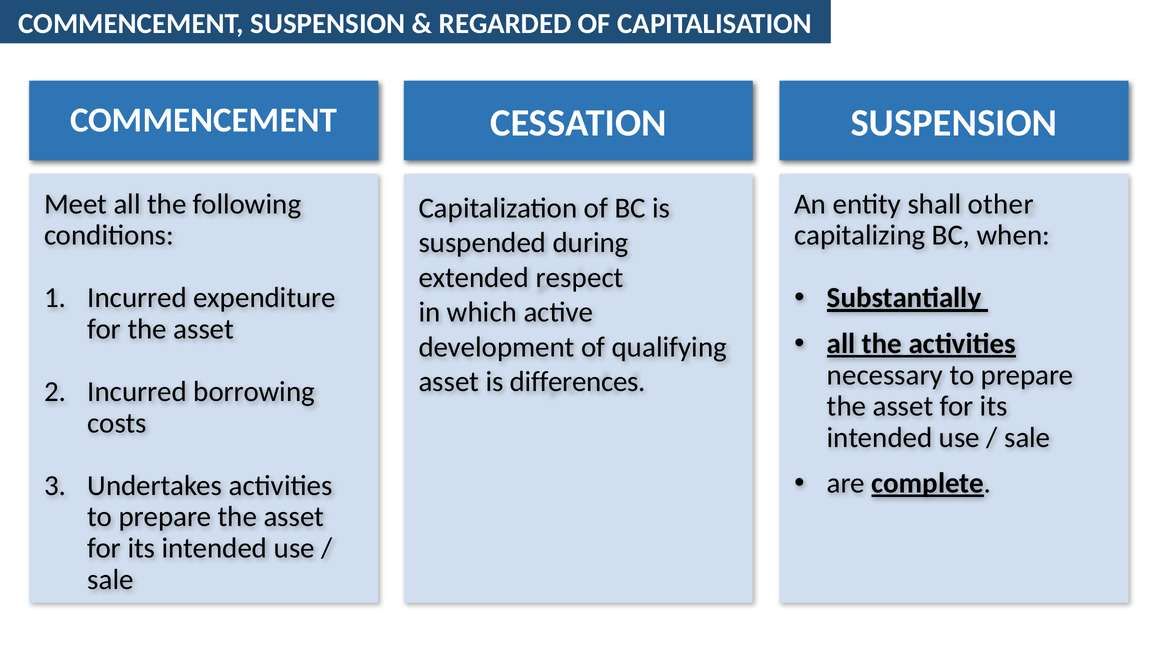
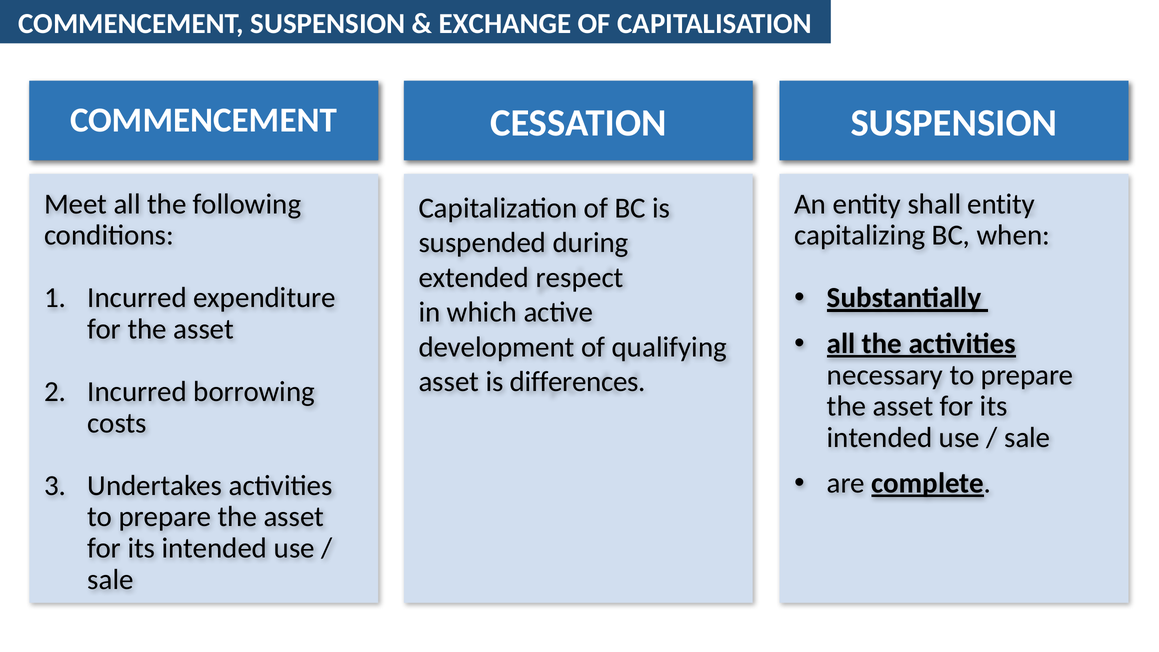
REGARDED: REGARDED -> EXCHANGE (505, 24)
shall other: other -> entity (1001, 204)
